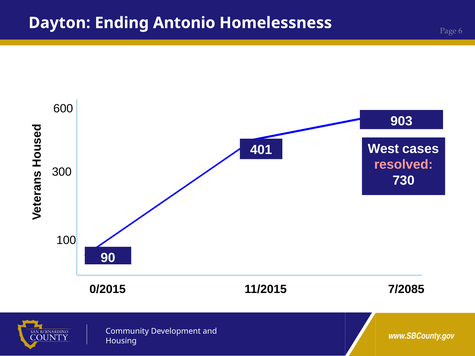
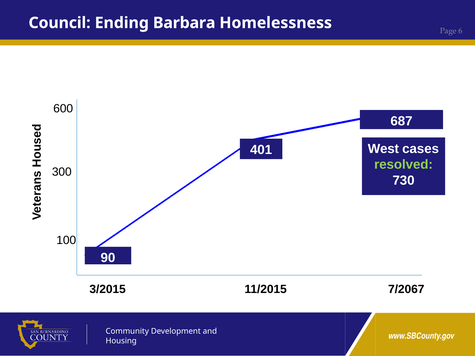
Dayton: Dayton -> Council (60, 23)
Antonio: Antonio -> Barbara (184, 23)
903: 903 -> 687 (401, 121)
resolved colour: pink -> light green (404, 165)
0/2015: 0/2015 -> 3/2015 (108, 290)
7/2085: 7/2085 -> 7/2067 (406, 290)
